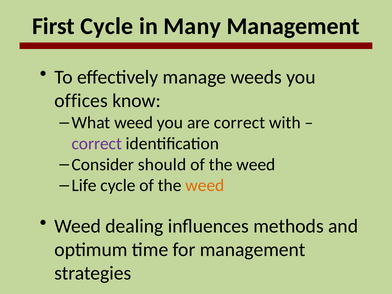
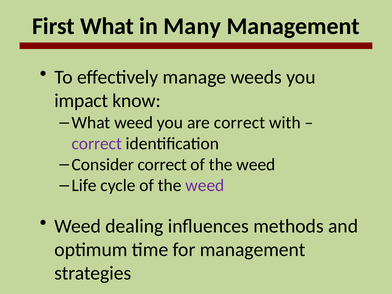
First Cycle: Cycle -> What (107, 26)
offices: offices -> impact (81, 101)
Consider should: should -> correct (162, 165)
weed colour: orange -> purple (205, 185)
